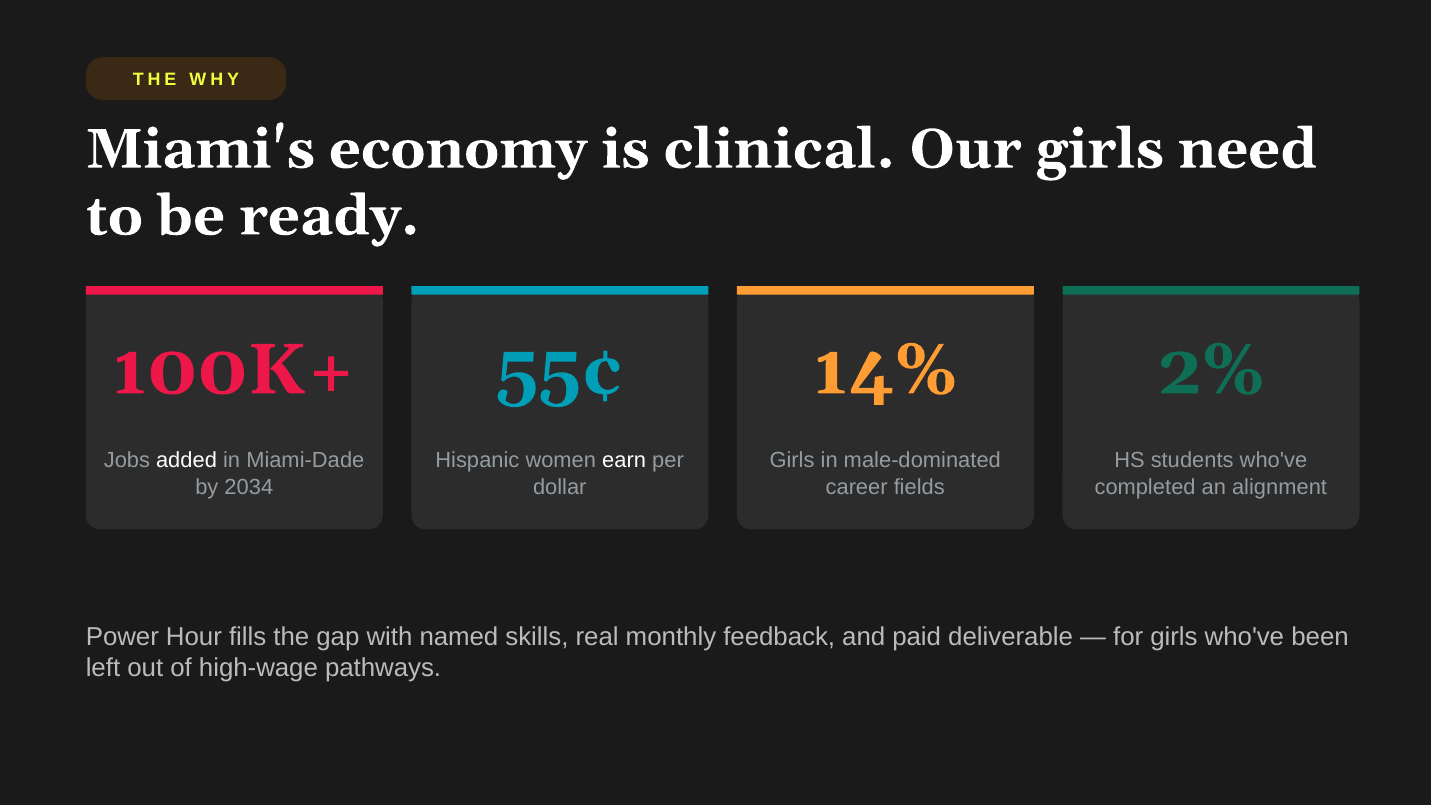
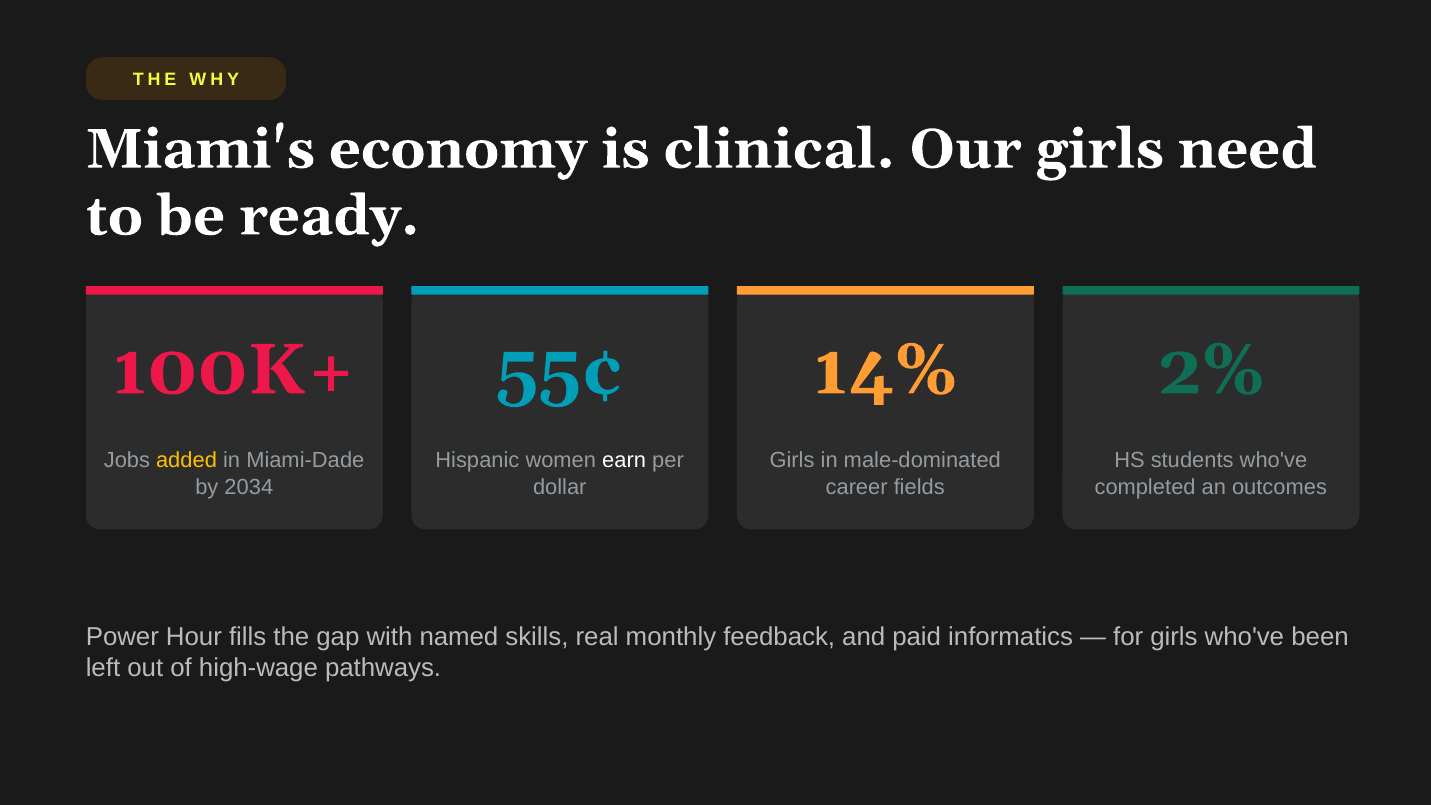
added colour: white -> yellow (186, 461)
alignment: alignment -> outcomes (1280, 487)
deliverable: deliverable -> informatics (1011, 637)
